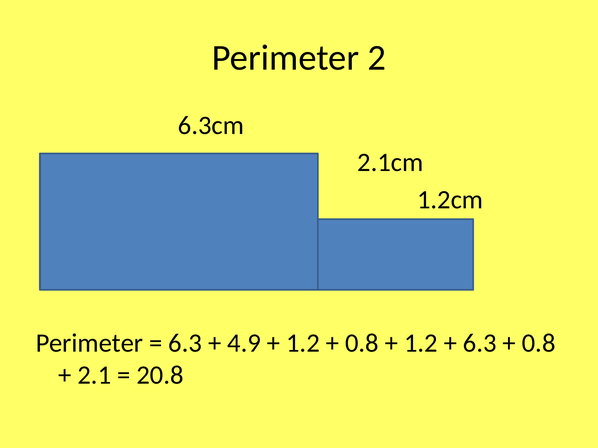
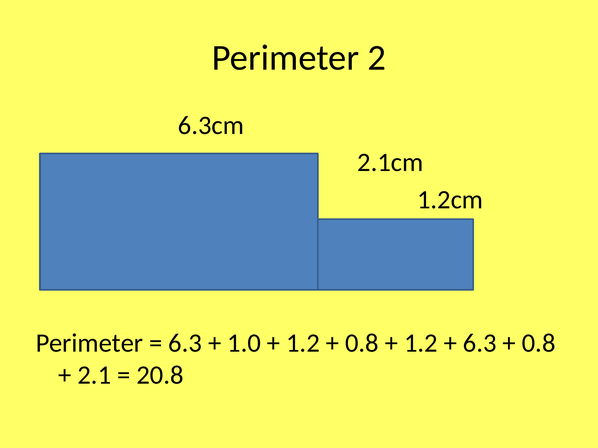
4.9: 4.9 -> 1.0 (244, 343)
